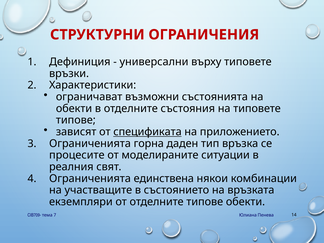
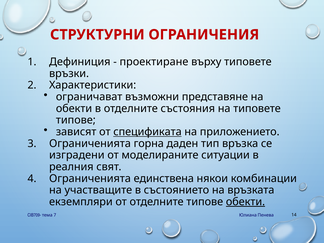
универсални: универсални -> проектиране (154, 62)
състоянията: състоянията -> представяне (215, 97)
процесите: процесите -> изградени (77, 155)
обекти underline: none -> present (245, 202)
